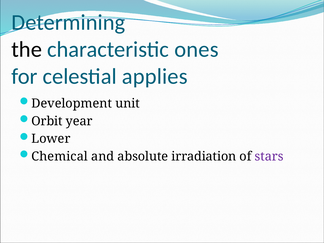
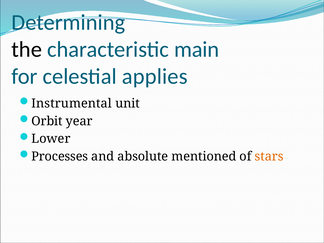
ones: ones -> main (197, 49)
Development: Development -> Instrumental (72, 104)
Chemical: Chemical -> Processes (60, 156)
irradiation: irradiation -> mentioned (204, 156)
stars colour: purple -> orange (269, 156)
